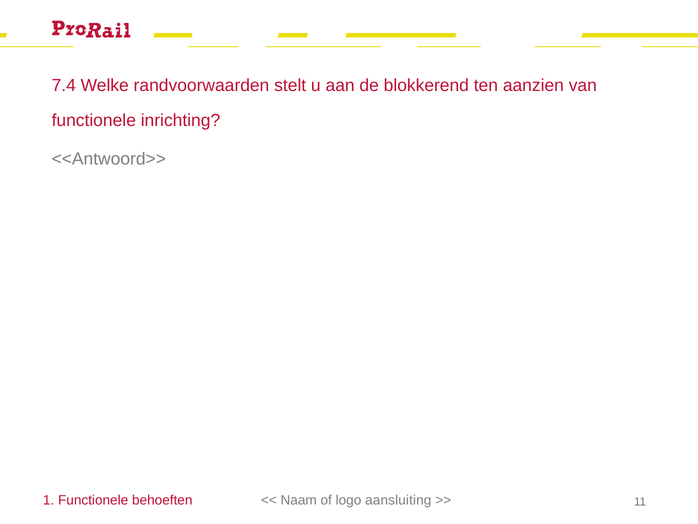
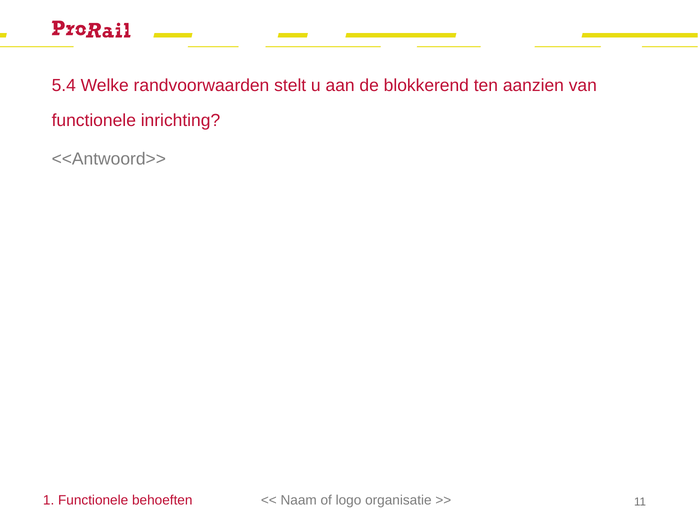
7.4: 7.4 -> 5.4 (64, 86)
aansluiting: aansluiting -> organisatie (398, 500)
